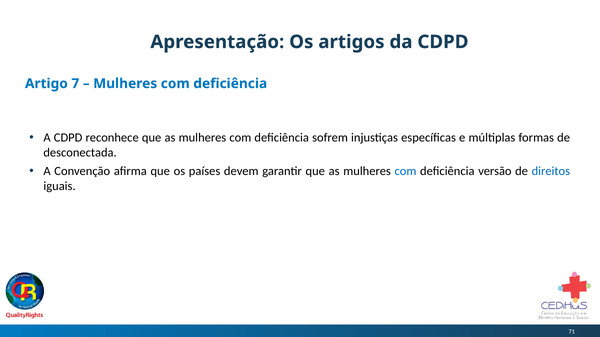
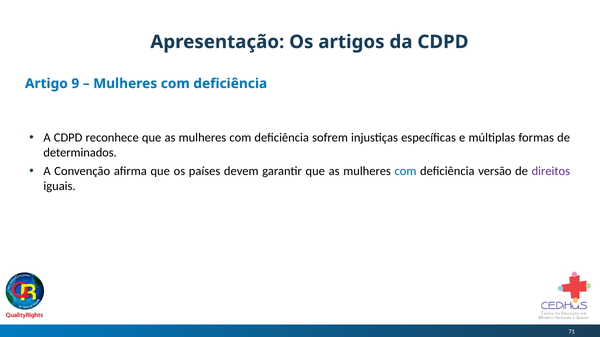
7: 7 -> 9 (75, 84)
desconectada: desconectada -> determinados (80, 153)
direitos colour: blue -> purple (551, 172)
